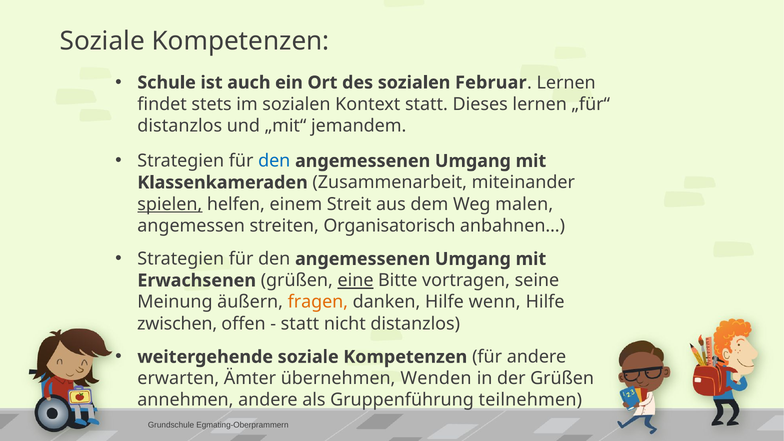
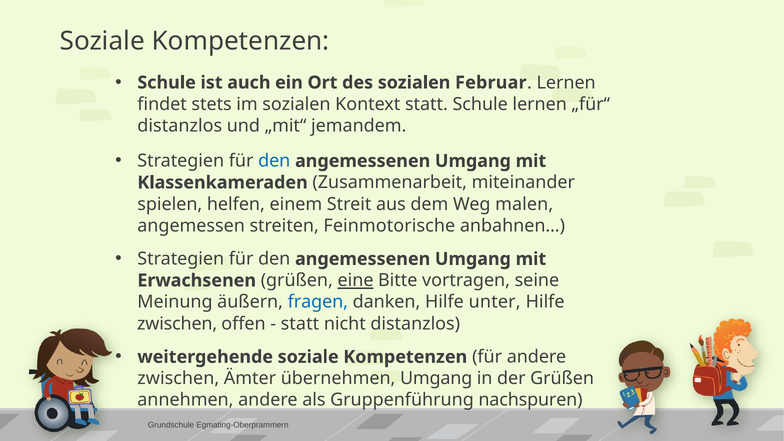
statt Dieses: Dieses -> Schule (480, 104)
spielen underline: present -> none (170, 204)
Organisatorisch: Organisatorisch -> Feinmotorische (389, 226)
fragen colour: orange -> blue (318, 302)
wenn: wenn -> unter (495, 302)
erwarten: erwarten -> zwischen (178, 378)
übernehmen Wenden: Wenden -> Umgang (436, 378)
teilnehmen: teilnehmen -> nachspuren (530, 400)
